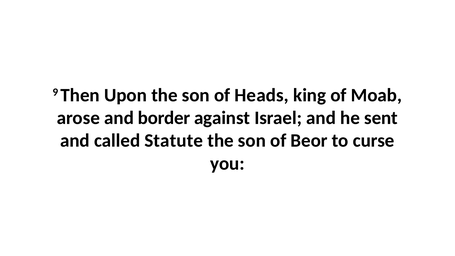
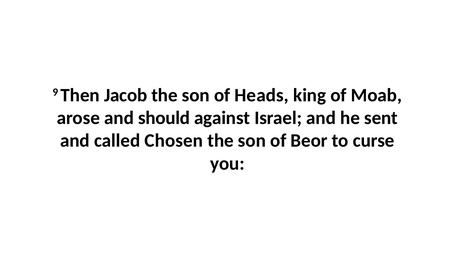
Upon: Upon -> Jacob (126, 95)
border: border -> should (164, 118)
Statute: Statute -> Chosen (174, 141)
